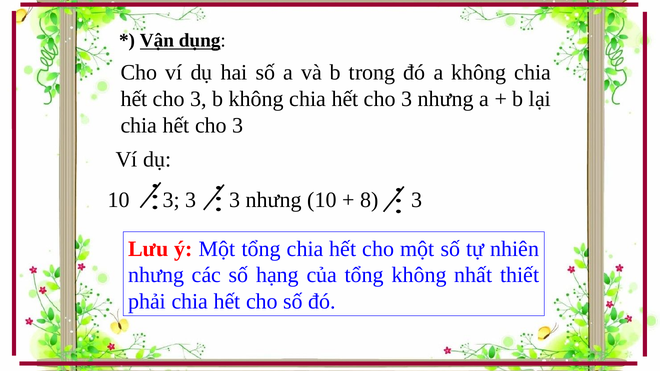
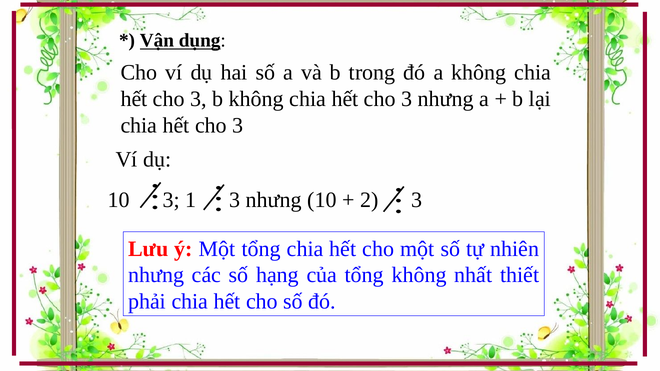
3: 3 -> 1 (191, 200)
8: 8 -> 2 (369, 200)
